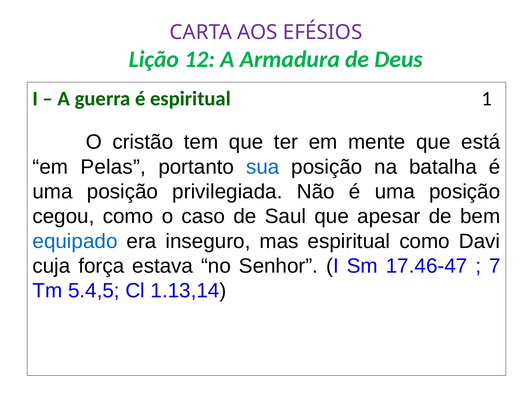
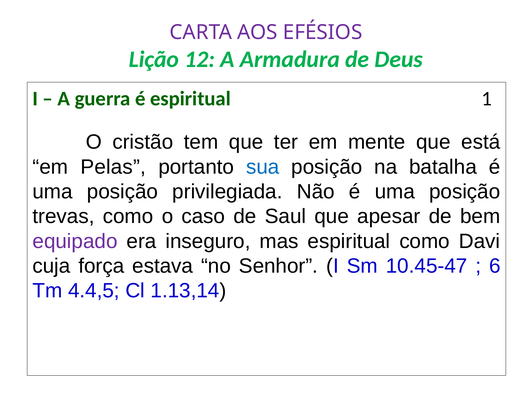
cegou: cegou -> trevas (63, 216)
equipado colour: blue -> purple (75, 241)
17.46-47: 17.46-47 -> 10.45-47 (427, 266)
7: 7 -> 6 (495, 266)
5.4,5: 5.4,5 -> 4.4,5 (94, 291)
